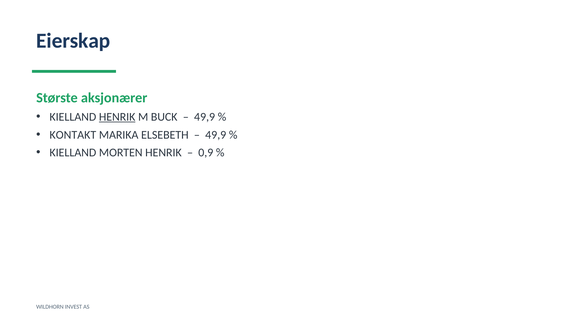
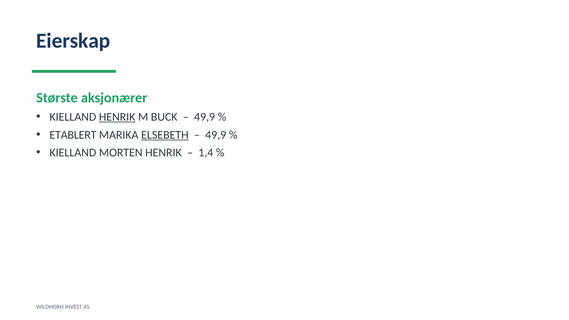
KONTAKT: KONTAKT -> ETABLERT (73, 135)
ELSEBETH underline: none -> present (165, 135)
0,9: 0,9 -> 1,4 (206, 153)
